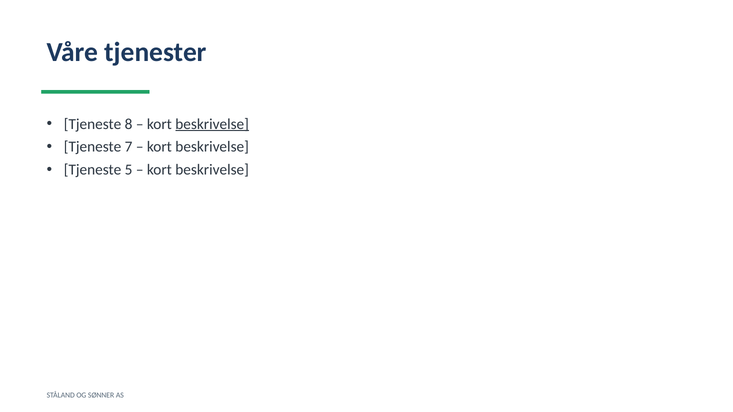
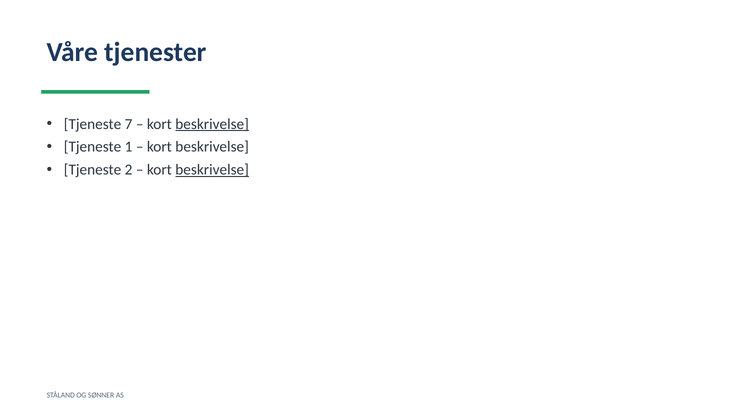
8: 8 -> 7 (129, 124)
7: 7 -> 1 (129, 147)
5: 5 -> 2 (129, 170)
beskrivelse underline: none -> present (212, 170)
